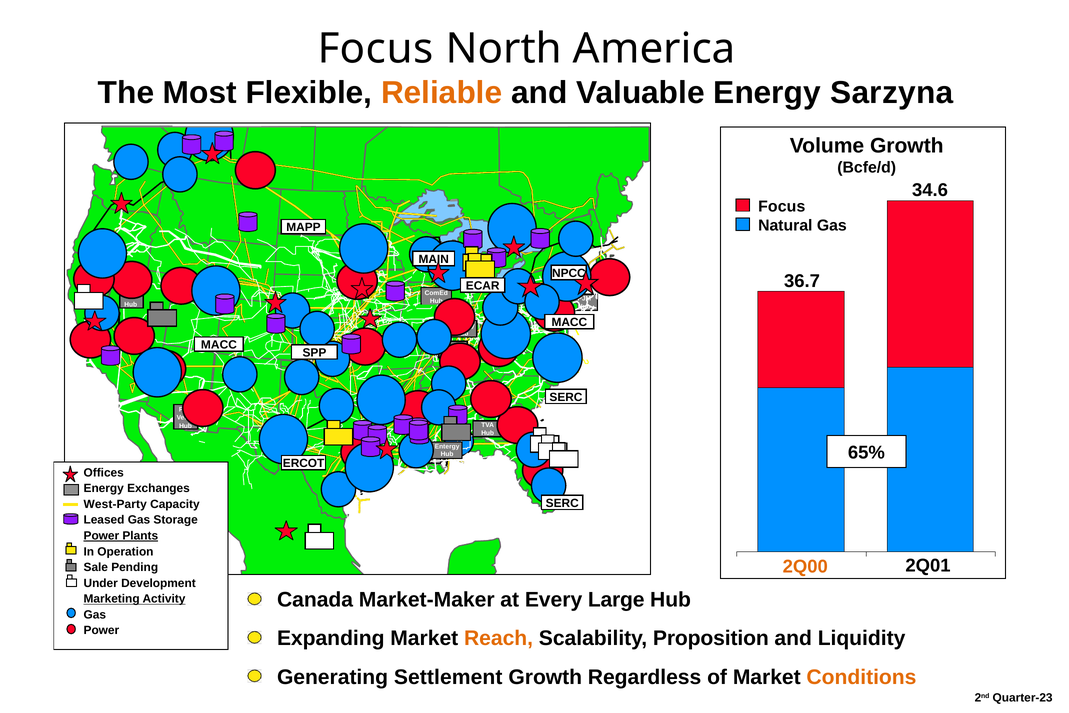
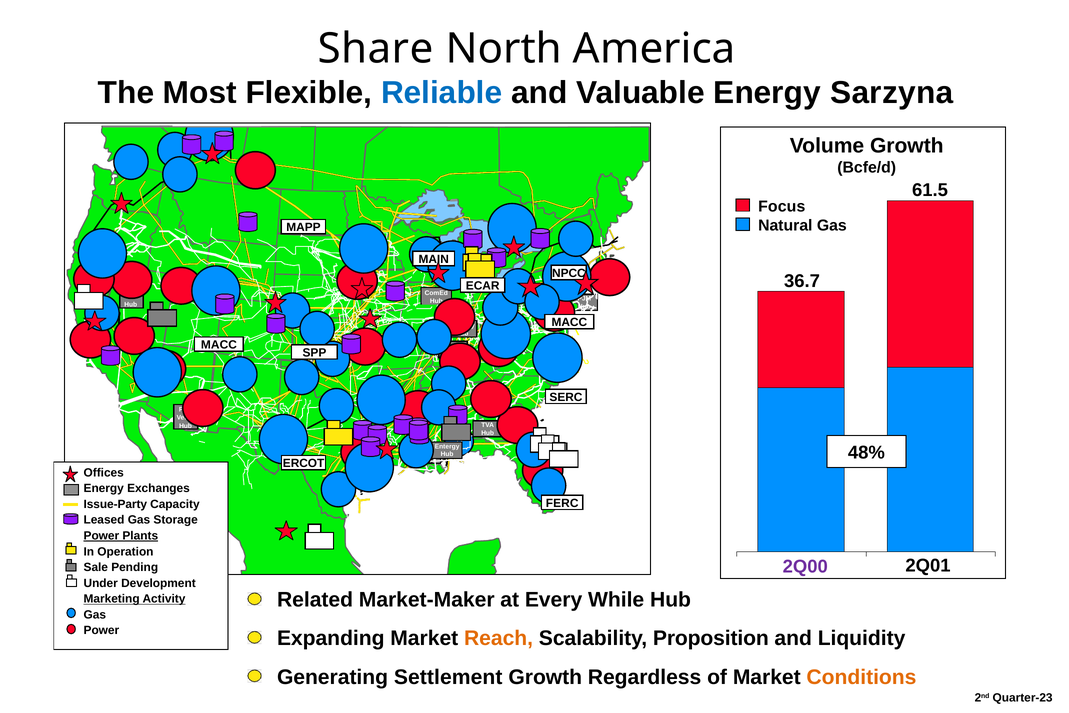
Focus: Focus -> Share (376, 49)
Reliable colour: orange -> blue (442, 93)
34.6: 34.6 -> 61.5 (930, 190)
65%: 65% -> 48% (866, 453)
SERC: SERC -> FERC (562, 503)
West-Party: West-Party -> Issue-Party (115, 504)
2Q00 colour: orange -> purple (805, 566)
Canada: Canada -> Related (315, 600)
Large: Large -> While (616, 600)
